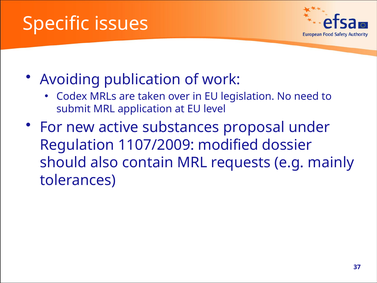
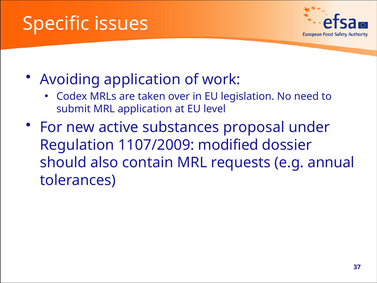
Avoiding publication: publication -> application (142, 79)
mainly: mainly -> annual (331, 162)
